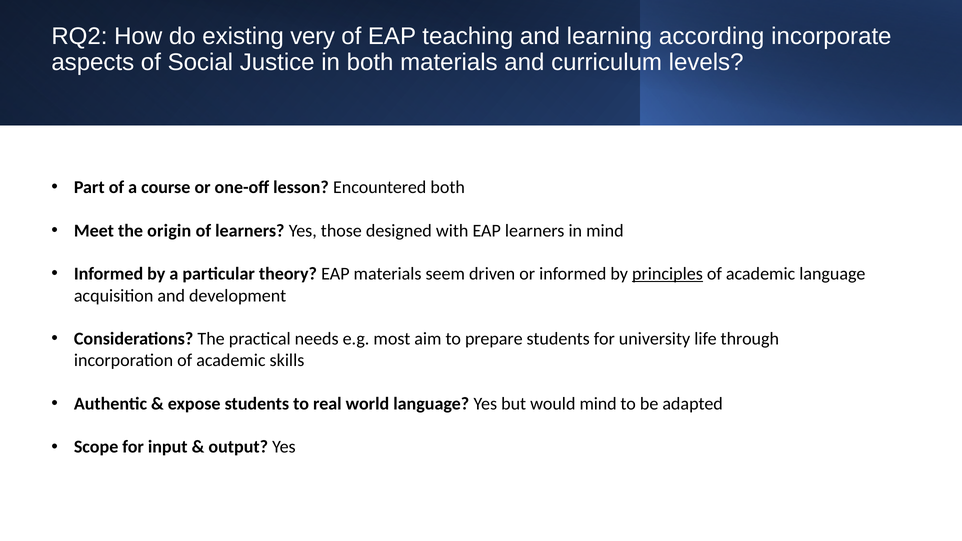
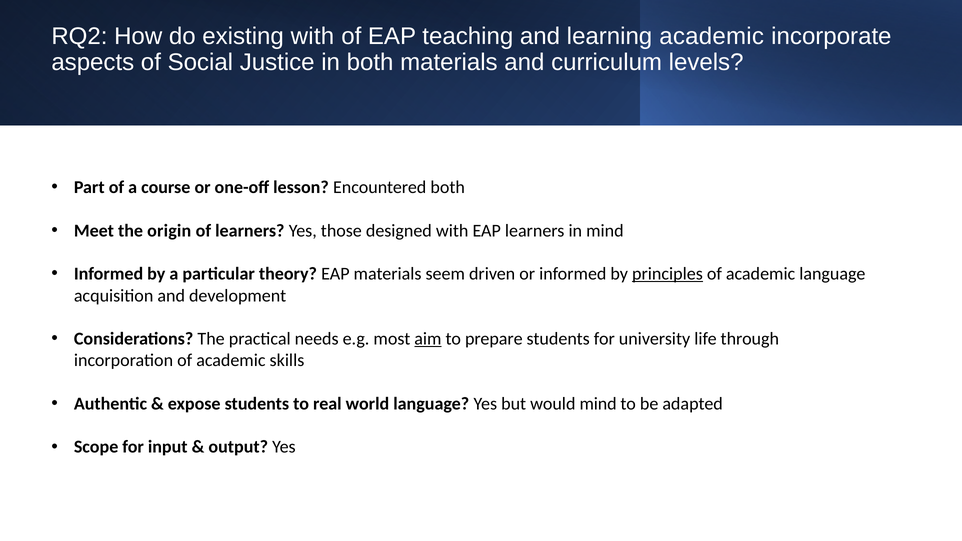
existing very: very -> with (312, 36)
learning according: according -> academic (712, 36)
aim underline: none -> present (428, 339)
